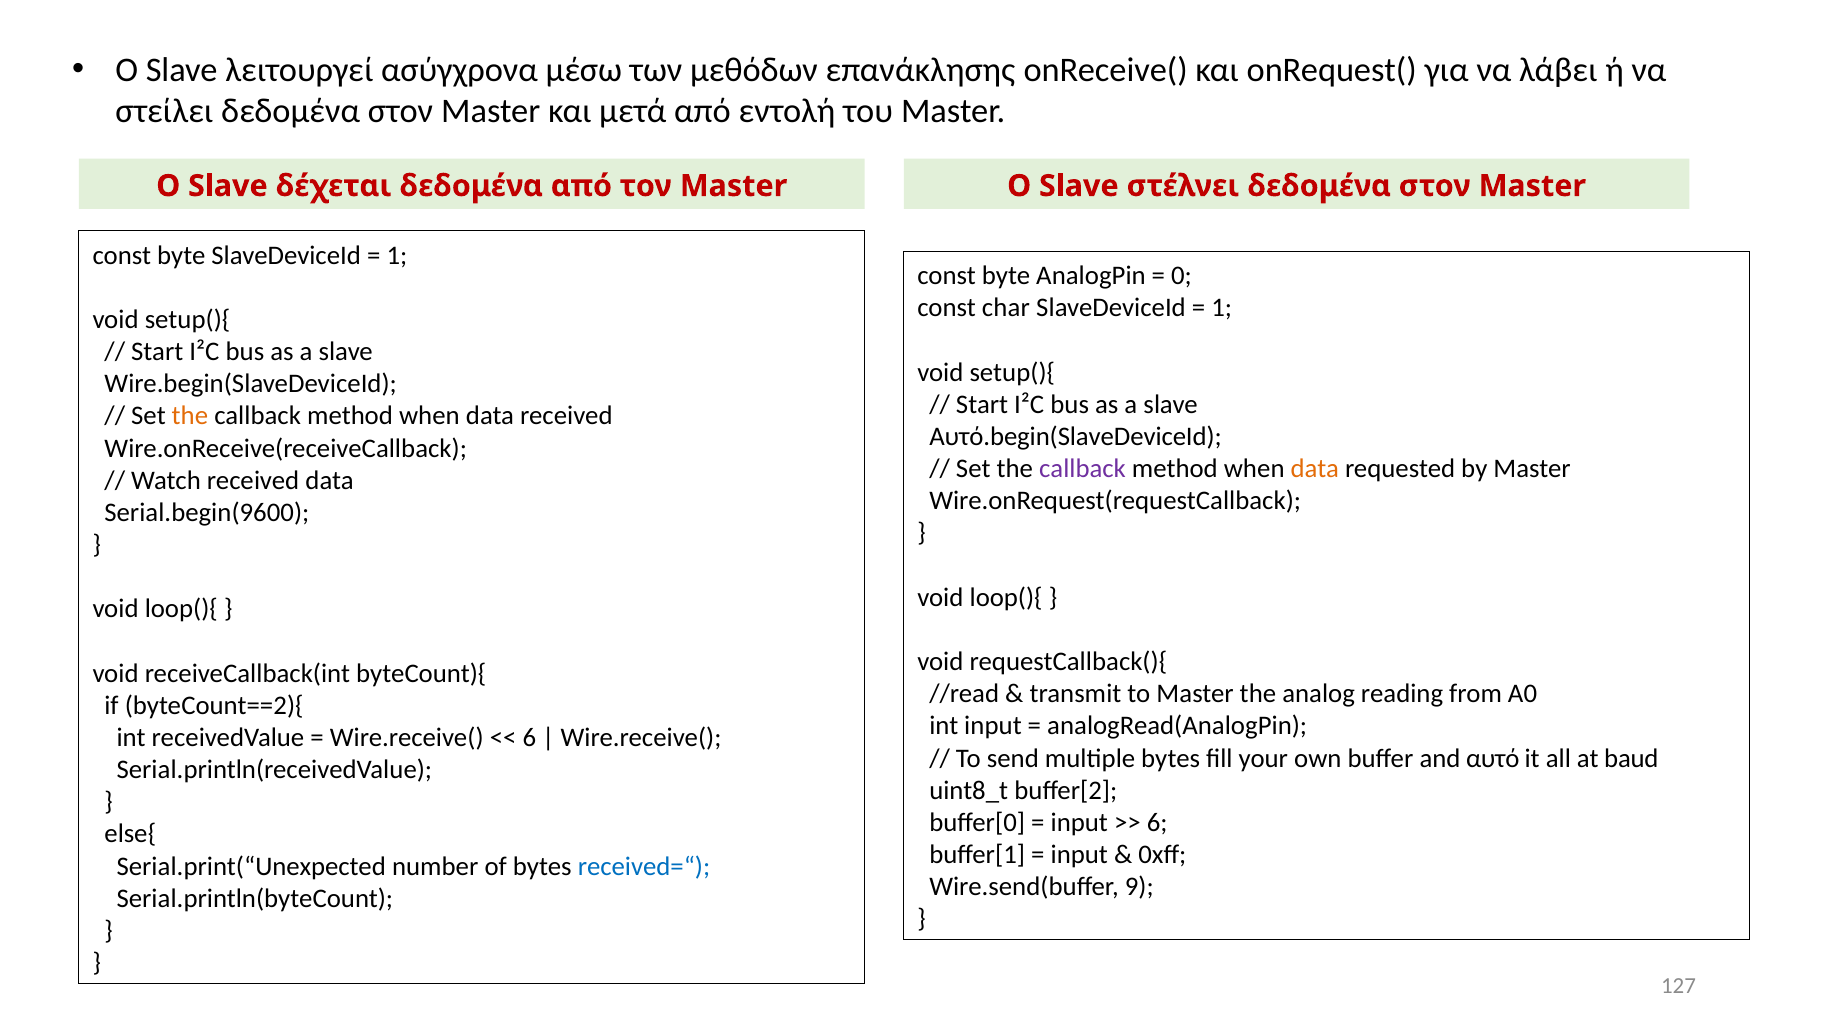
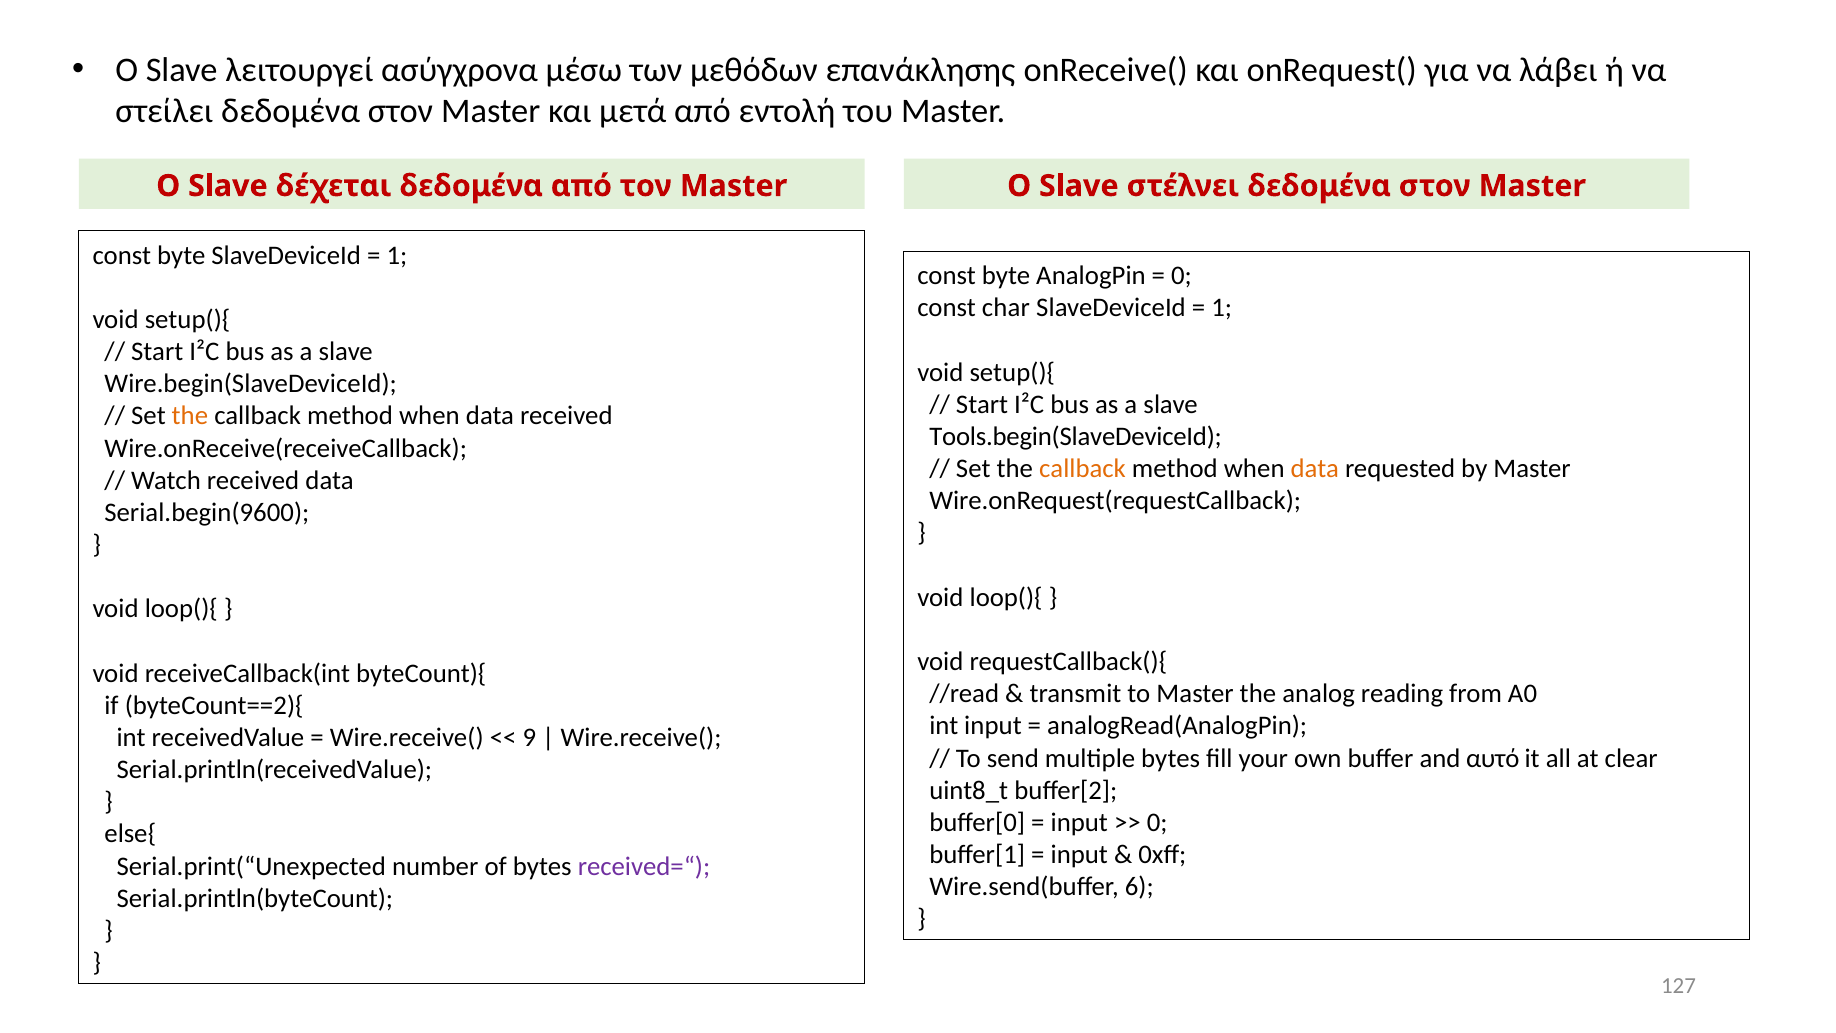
Αυτό.begin(SlaveDeviceId: Αυτό.begin(SlaveDeviceId -> Tools.begin(SlaveDeviceId (1076, 437)
callback colour: purple -> orange (1083, 469)
6: 6 -> 9 (529, 737)
baud: baud -> clear (1631, 758)
6: 6 -> 0 (1157, 822)
received=“ colour: blue -> purple (644, 866)
9: 9 -> 6 (1139, 887)
